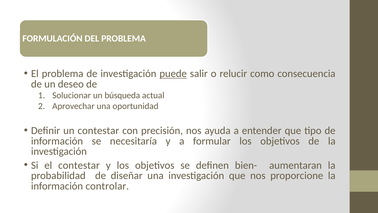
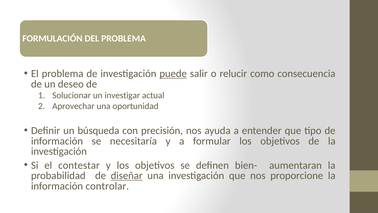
búsqueda: búsqueda -> investigar (122, 95)
un contestar: contestar -> búsqueda (98, 130)
diseñar underline: none -> present (127, 175)
